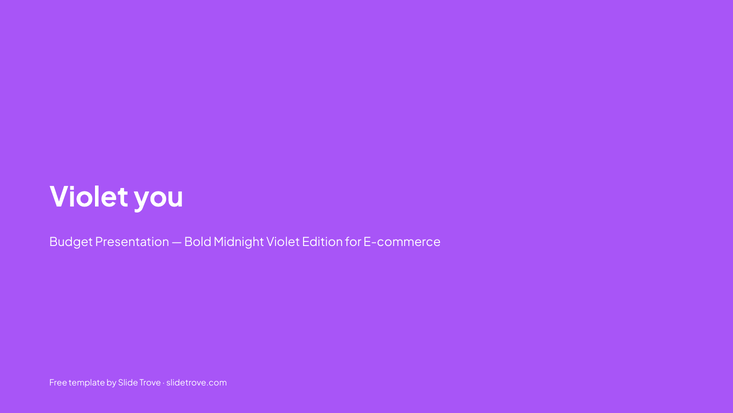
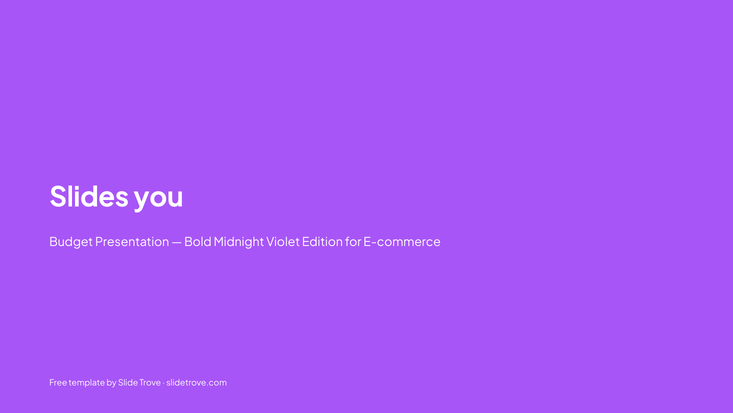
Violet: Violet -> Slides (89, 197)
